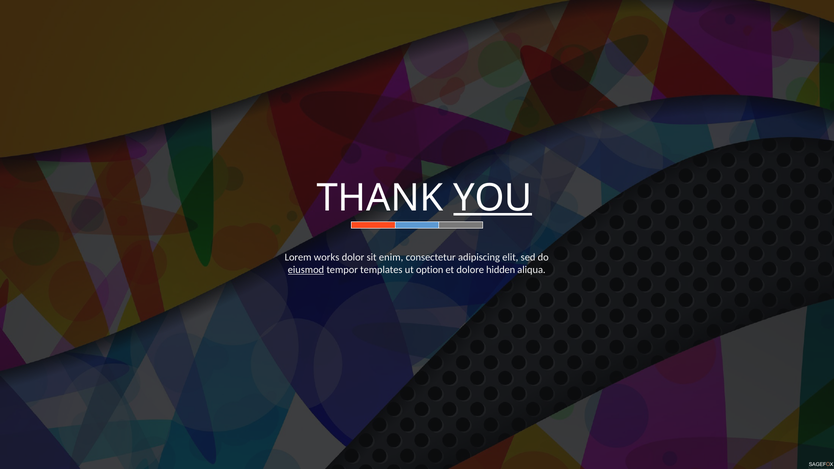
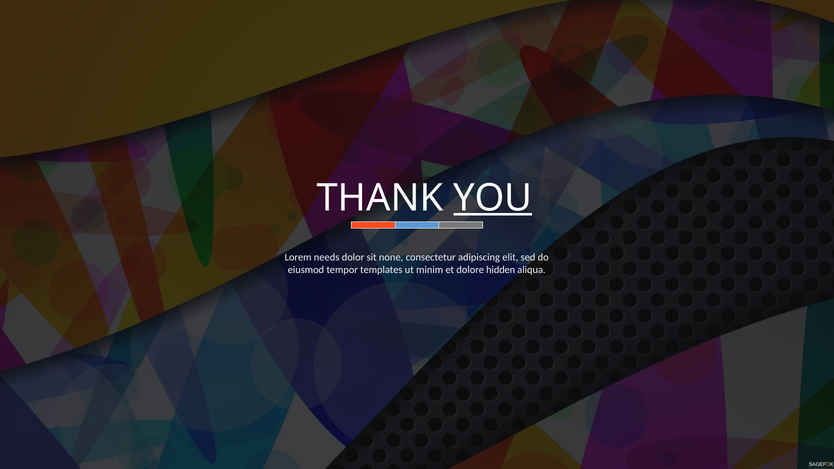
works: works -> needs (327, 257)
enim: enim -> none (391, 257)
eiusmod underline: present -> none (306, 270)
option: option -> minim (430, 270)
